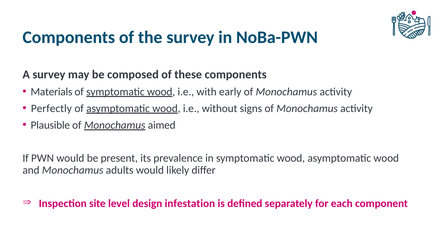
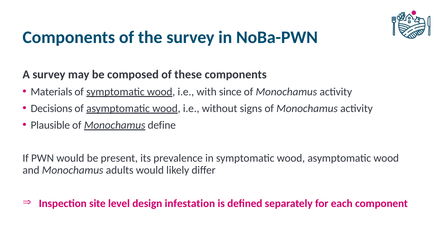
early: early -> since (230, 92)
Perfectly: Perfectly -> Decisions (51, 108)
aimed: aimed -> define (162, 125)
